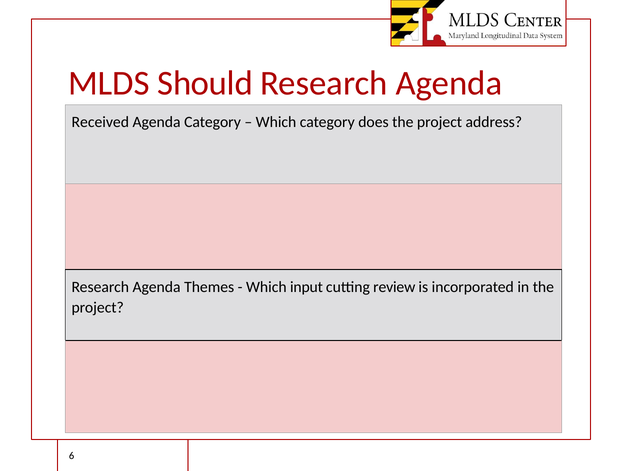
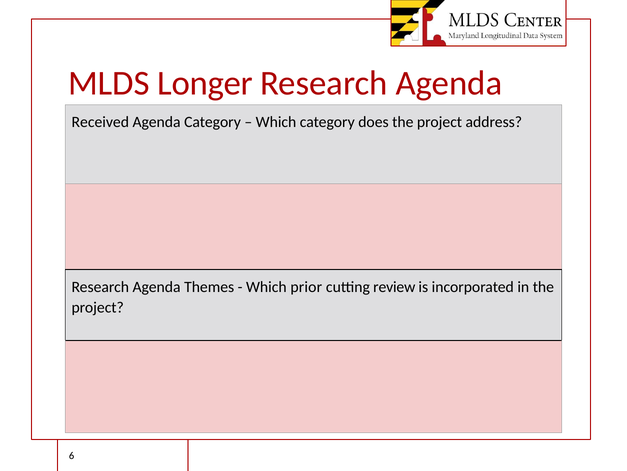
Should: Should -> Longer (205, 83)
input: input -> prior (306, 286)
